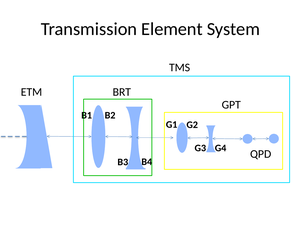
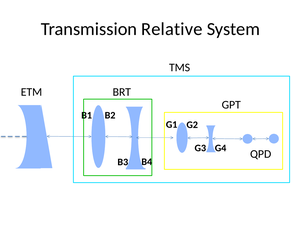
Element: Element -> Relative (172, 29)
